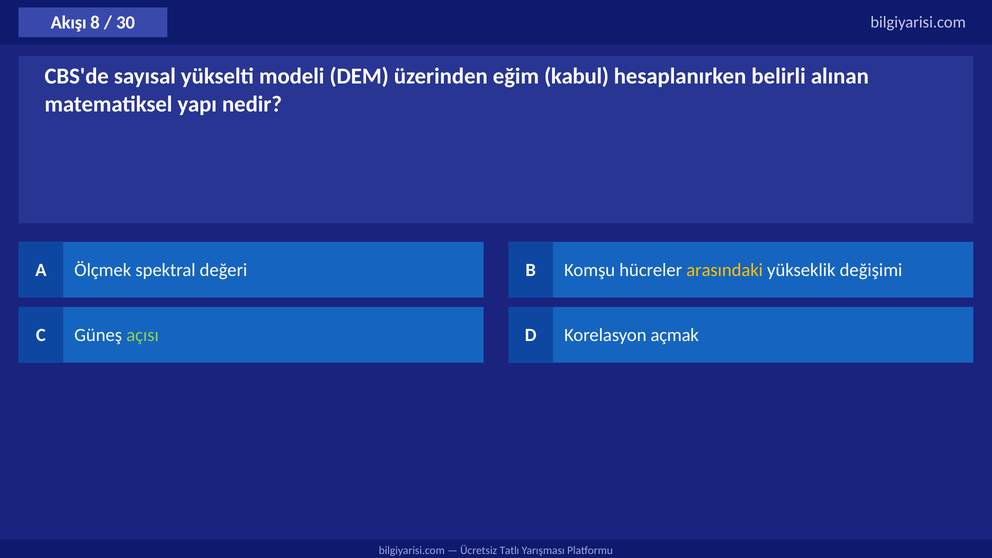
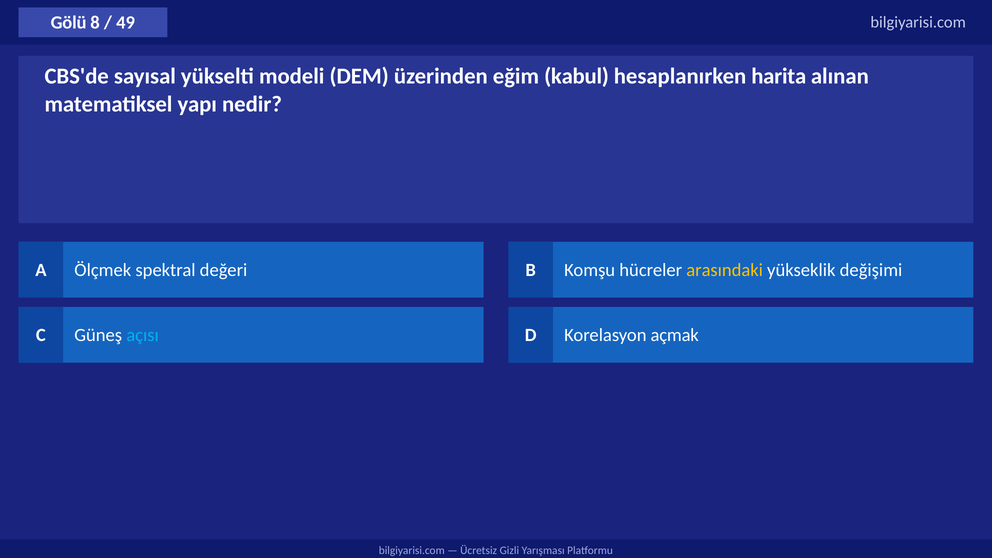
Akışı: Akışı -> Gölü (69, 23)
30: 30 -> 49 (126, 23)
belirli: belirli -> harita (779, 76)
açısı colour: light green -> light blue (143, 335)
Tatlı: Tatlı -> Gizli (509, 550)
